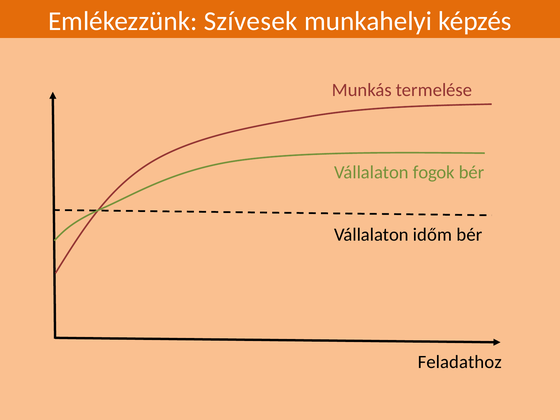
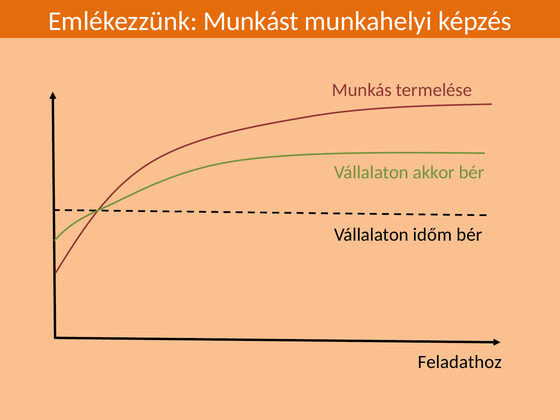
Szívesek: Szívesek -> Munkást (251, 21)
fogok: fogok -> akkor (434, 172)
